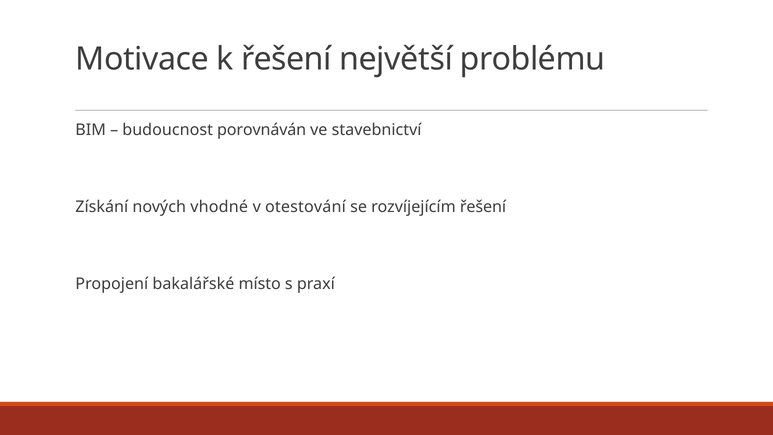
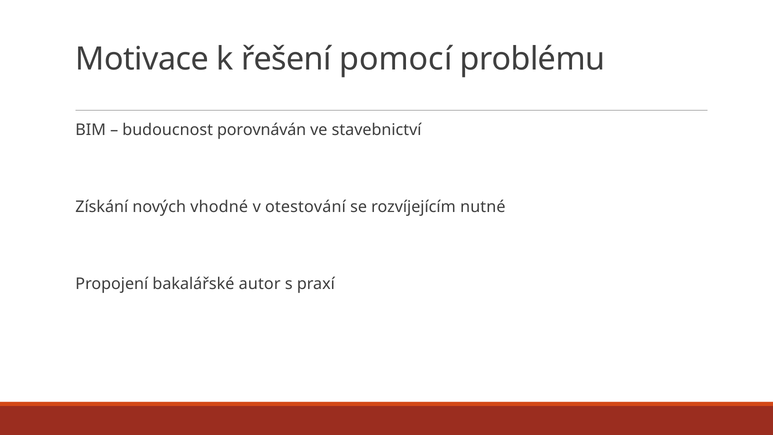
největší: největší -> pomocí (396, 59)
rozvíjejícím řešení: řešení -> nutné (483, 207)
místo: místo -> autor (260, 284)
